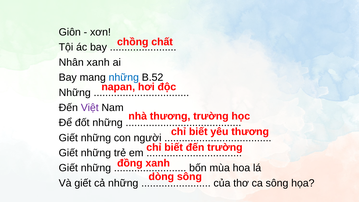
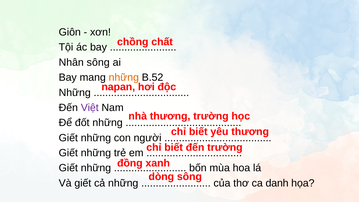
Nhân xanh: xanh -> sông (98, 62)
những colour: blue -> orange (124, 77)
ca sông: sông -> danh (277, 183)
